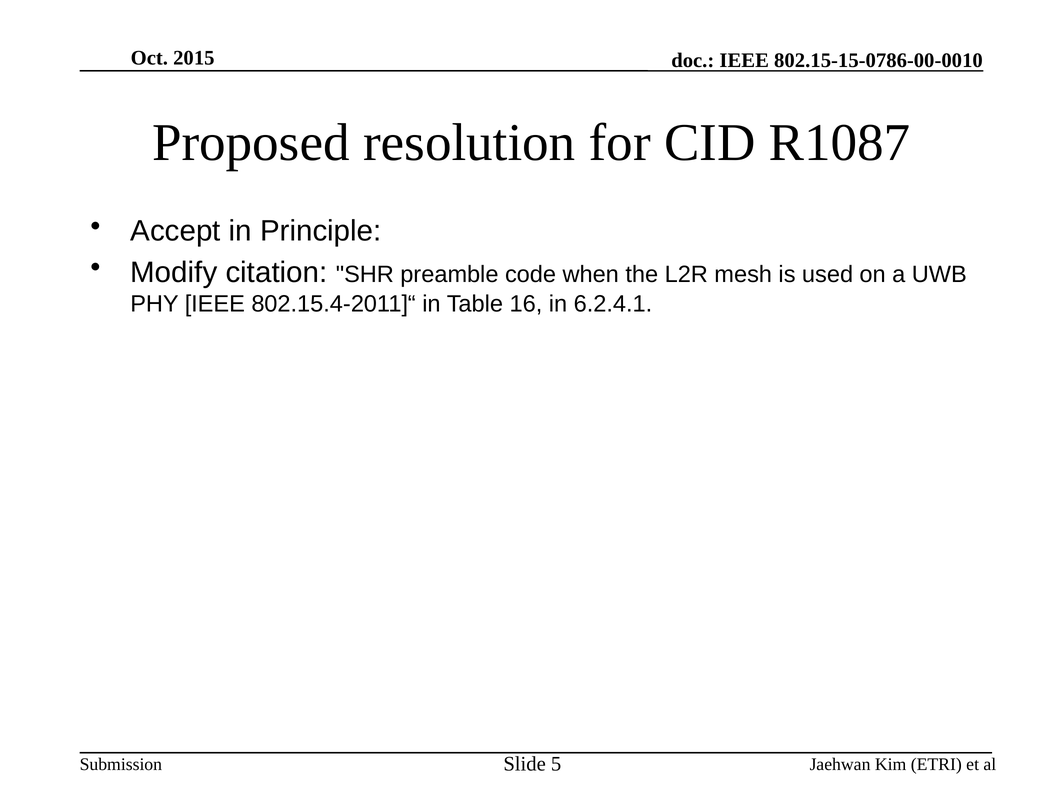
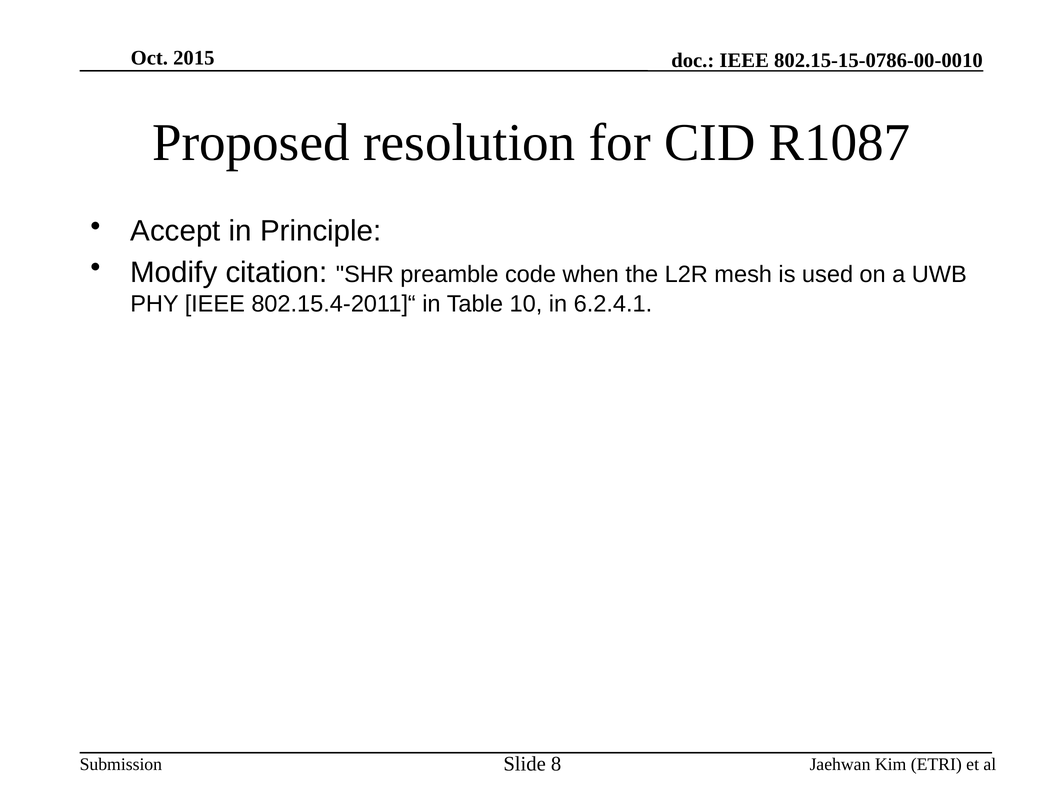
16: 16 -> 10 (526, 304)
5: 5 -> 8 (556, 764)
